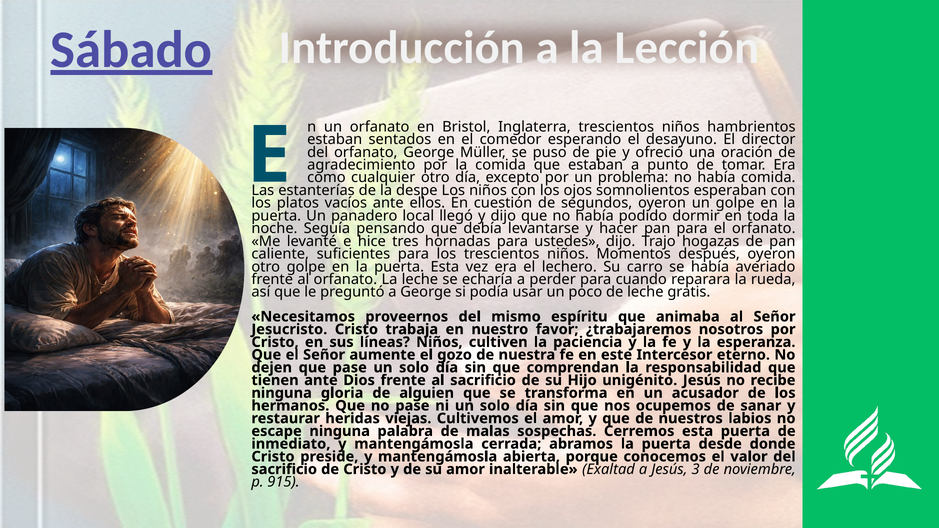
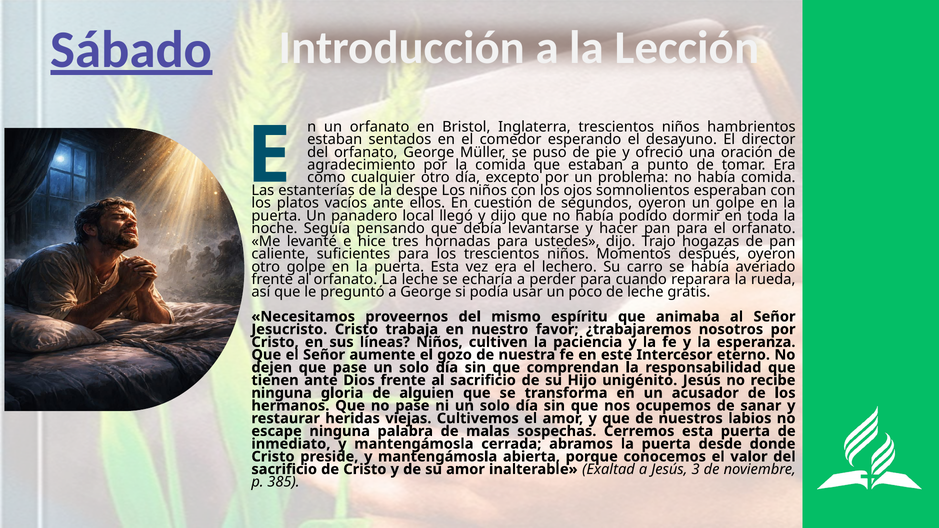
915: 915 -> 385 (283, 482)
